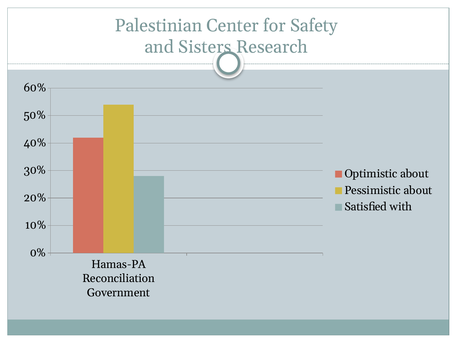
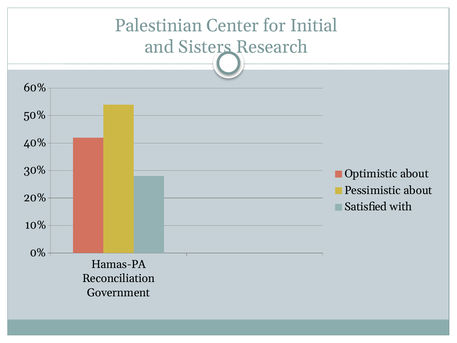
Safety: Safety -> Initial (314, 26)
